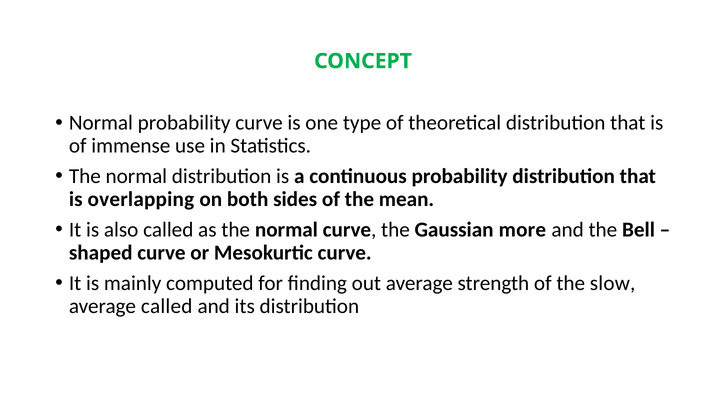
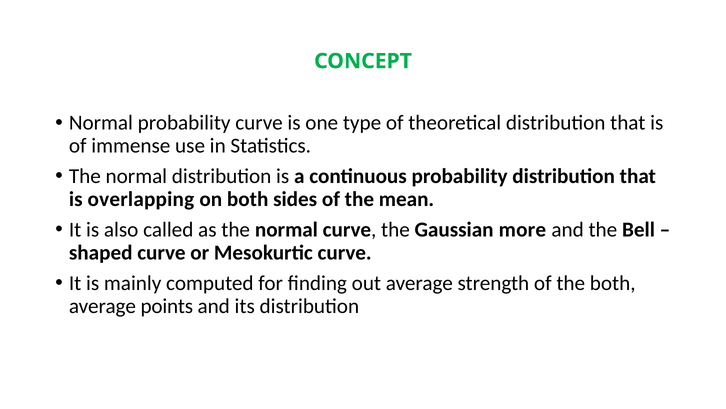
the slow: slow -> both (613, 283)
average called: called -> points (167, 306)
